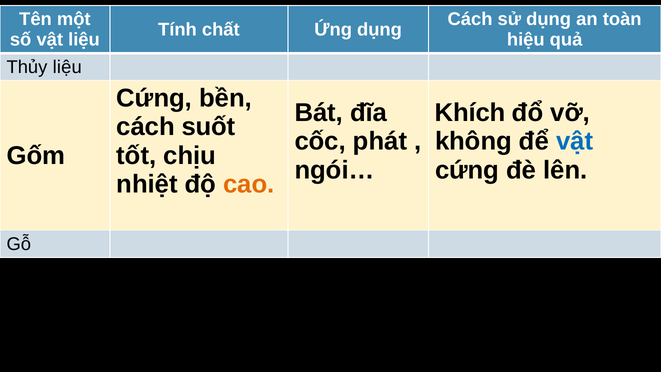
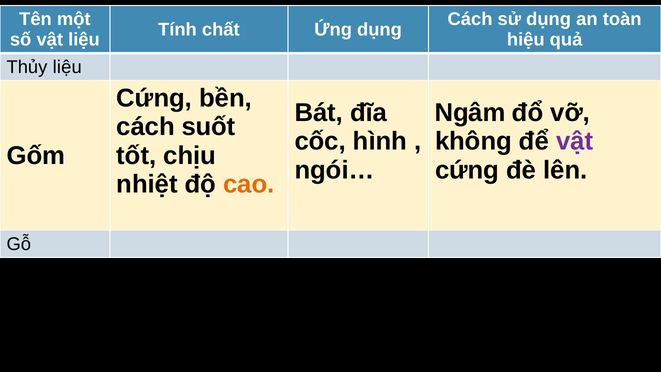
Khích: Khích -> Ngâm (470, 113)
phát: phát -> hình (380, 141)
vật colour: blue -> purple (575, 141)
